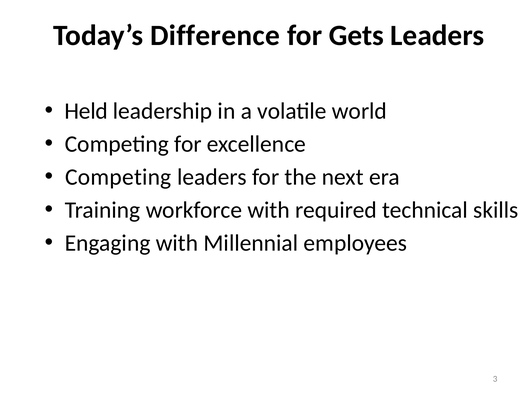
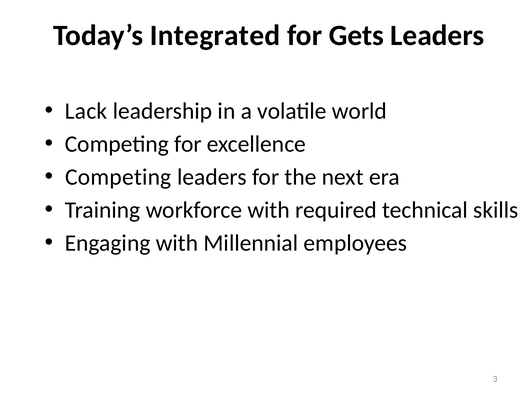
Difference: Difference -> Integrated (215, 35)
Held: Held -> Lack (86, 111)
